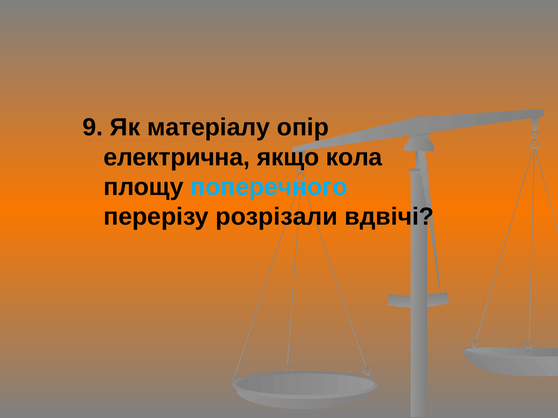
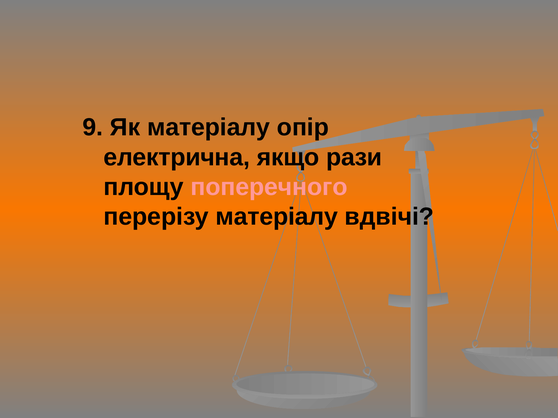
кола: кола -> рази (354, 157)
поперечного colour: light blue -> pink (269, 187)
перерізу розрізали: розрізали -> матеріалу (277, 217)
